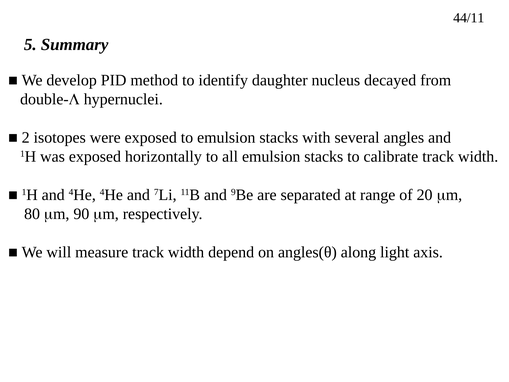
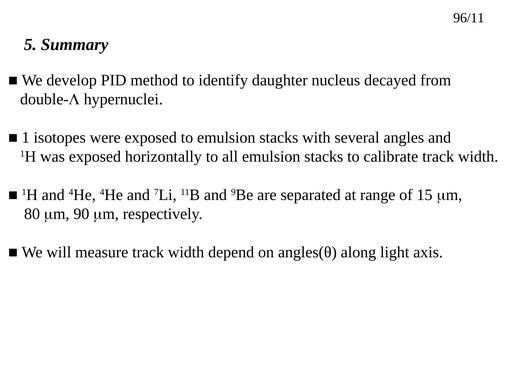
44/11: 44/11 -> 96/11 (469, 18)
2: 2 -> 1 (26, 137)
20: 20 -> 15 (425, 195)
